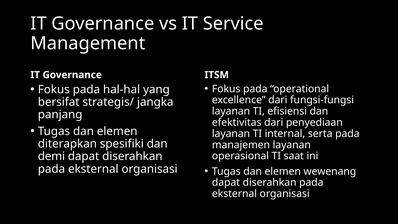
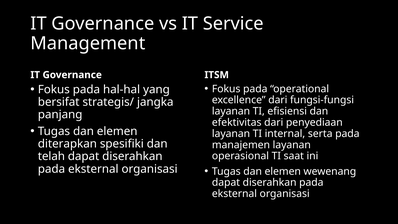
demi: demi -> telah (51, 156)
